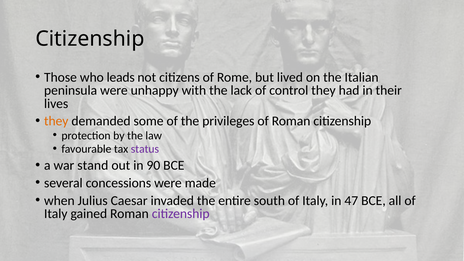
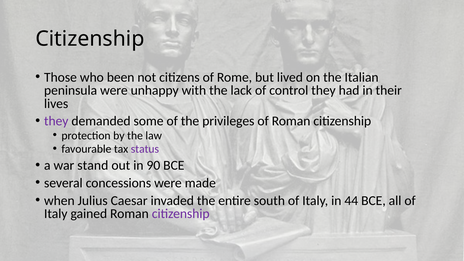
leads: leads -> been (121, 77)
they colour: orange -> purple (56, 121)
47: 47 -> 44 (351, 201)
